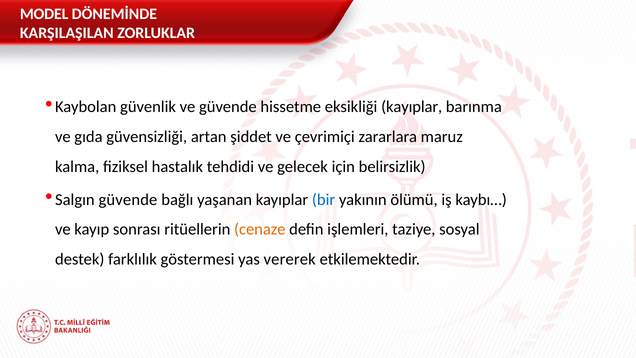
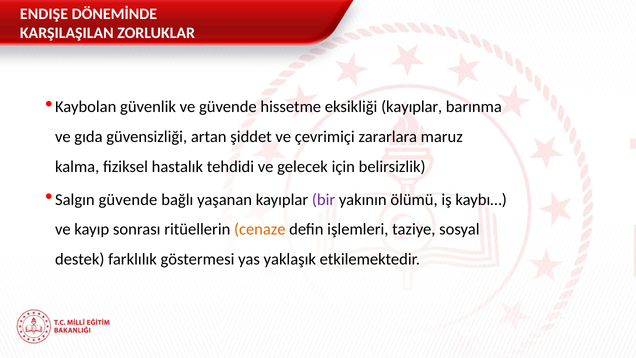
MODEL: MODEL -> ENDIŞE (44, 14)
bir colour: blue -> purple (324, 200)
vererek: vererek -> yaklaşık (290, 259)
